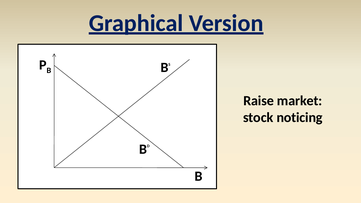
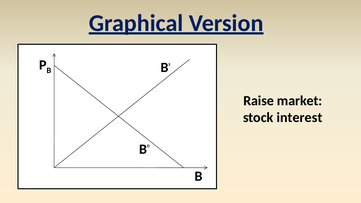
noticing: noticing -> interest (299, 118)
